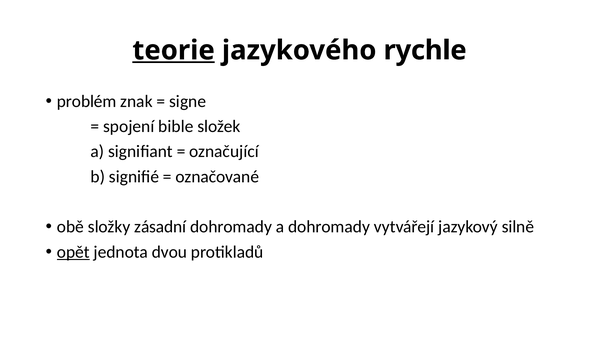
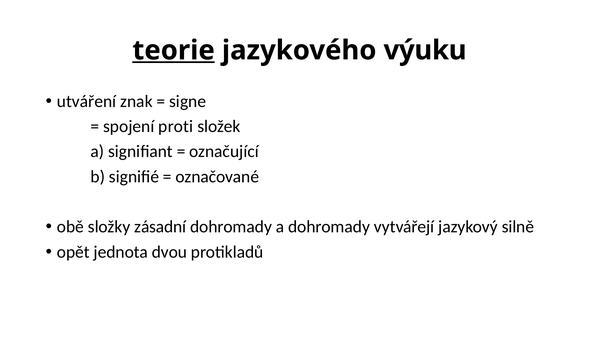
rychle: rychle -> výuku (425, 50)
problém: problém -> utváření (87, 101)
bible: bible -> proti (176, 126)
opět underline: present -> none (73, 252)
